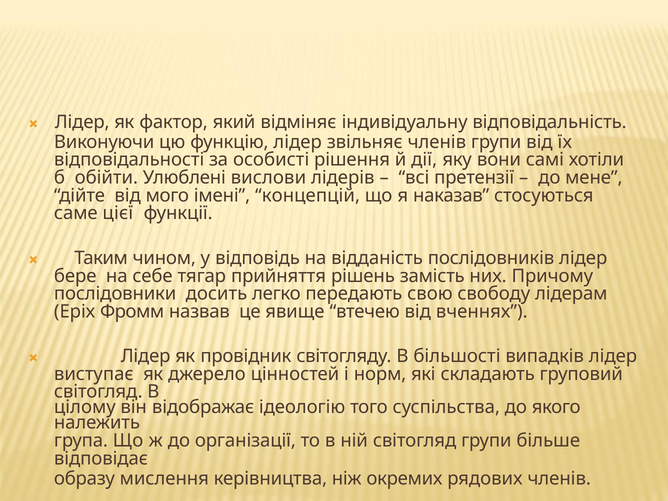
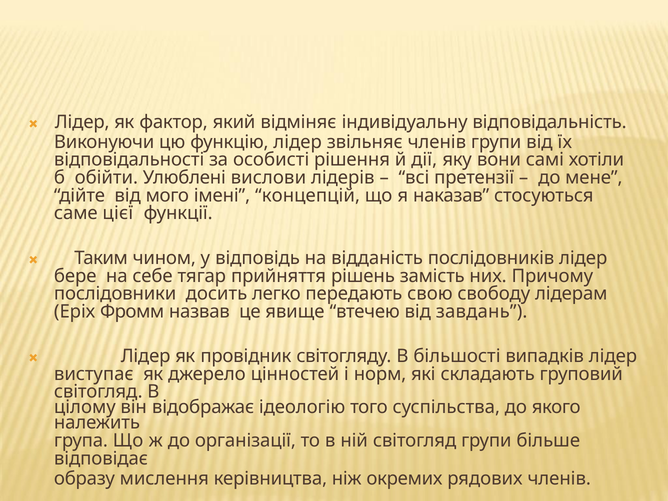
вченнях: вченнях -> завдань (482, 312)
